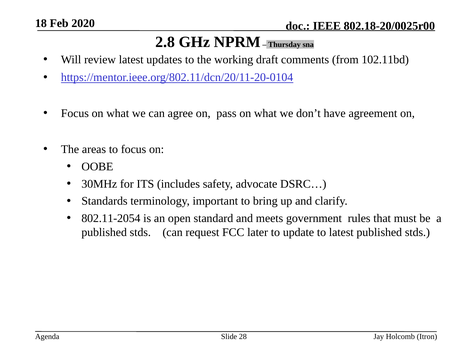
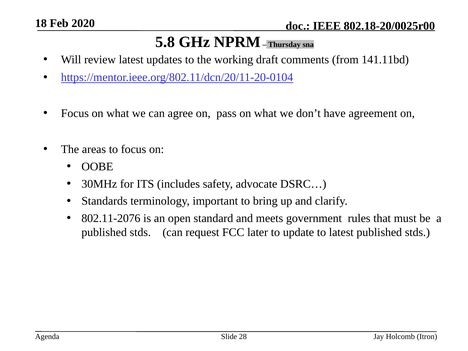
2.8: 2.8 -> 5.8 (165, 42)
102.11bd: 102.11bd -> 141.11bd (385, 60)
802.11-2054: 802.11-2054 -> 802.11-2076 (111, 218)
